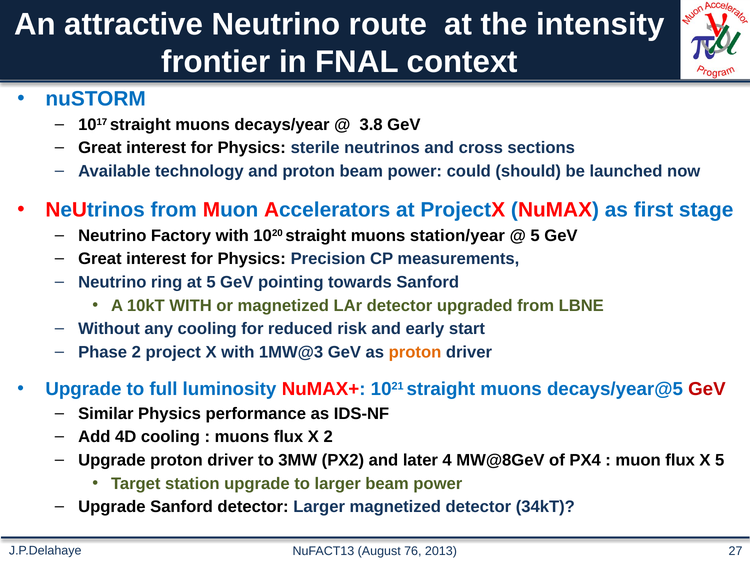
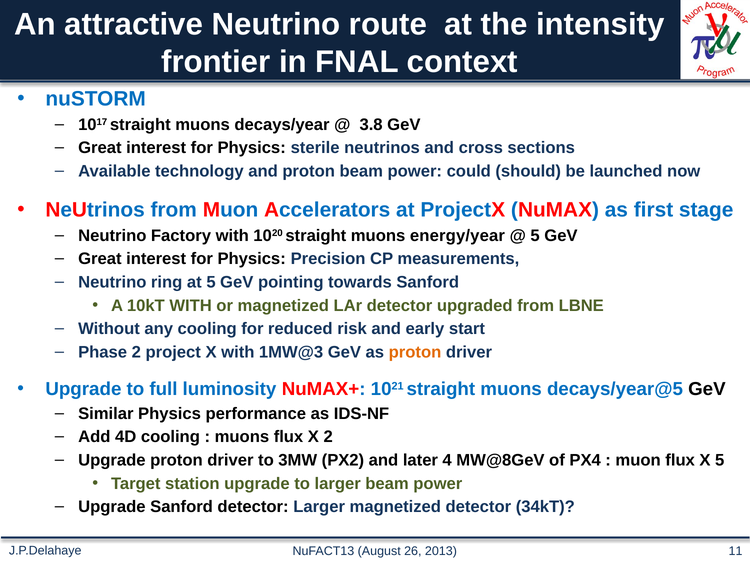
station/year: station/year -> energy/year (457, 235)
GeV colour: red -> black (707, 389)
76: 76 -> 26 (413, 551)
27: 27 -> 11 (736, 551)
